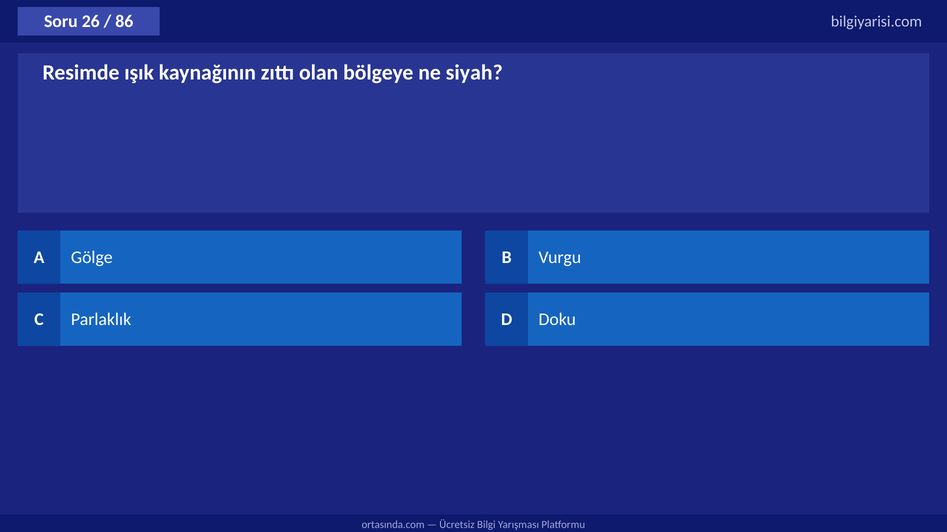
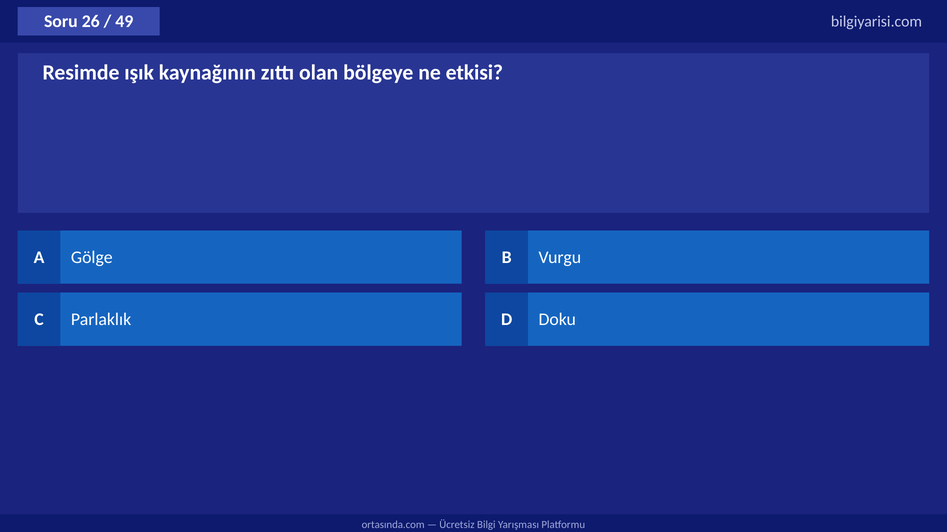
86: 86 -> 49 (124, 22)
siyah: siyah -> etkisi (474, 73)
